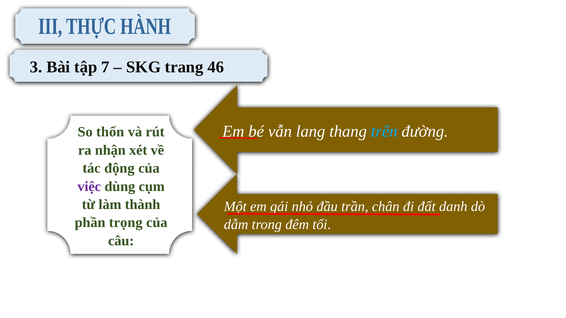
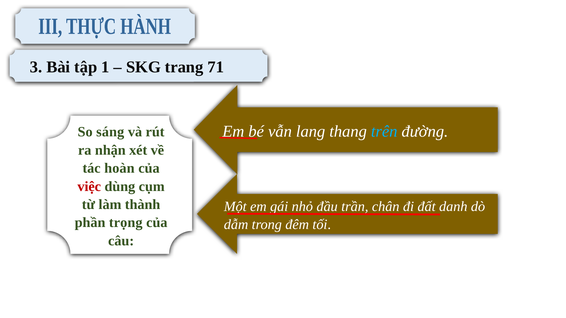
7: 7 -> 1 (105, 67)
46: 46 -> 71 (216, 67)
thốn: thốn -> sáng (110, 132)
động: động -> hoàn (119, 168)
việc colour: purple -> red (89, 187)
